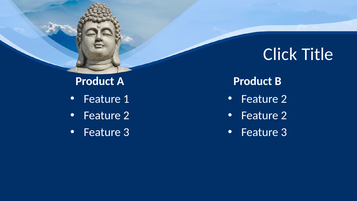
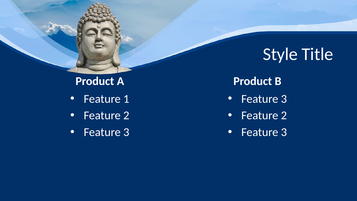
Click: Click -> Style (280, 54)
2: 2 -> 3 (284, 99)
